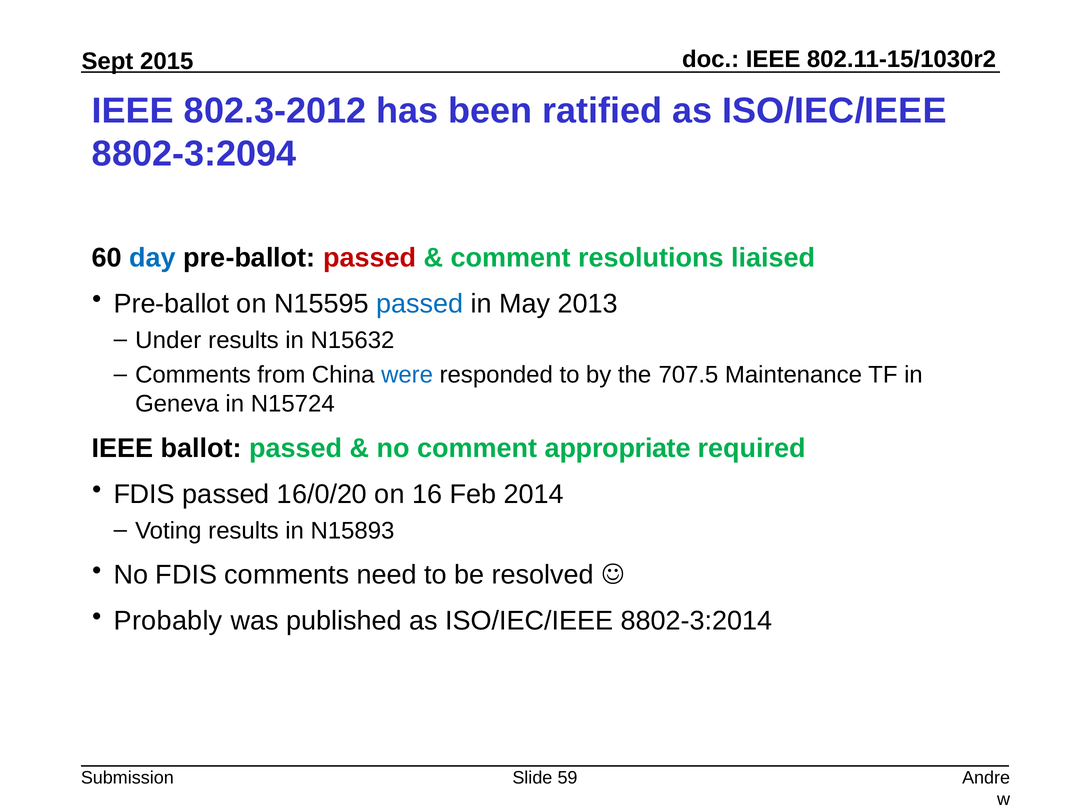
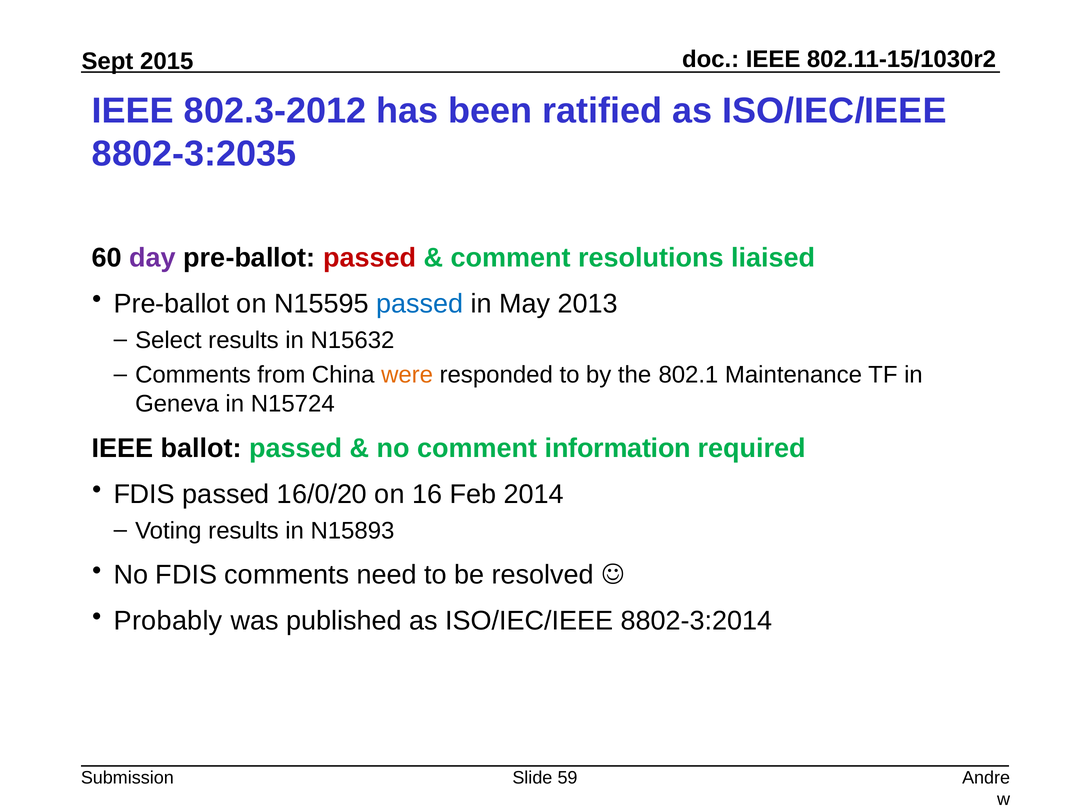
8802-3:2094: 8802-3:2094 -> 8802-3:2035 (194, 154)
day colour: blue -> purple (153, 258)
Under: Under -> Select (168, 340)
were colour: blue -> orange (407, 375)
707.5: 707.5 -> 802.1 (688, 375)
appropriate: appropriate -> information (618, 448)
